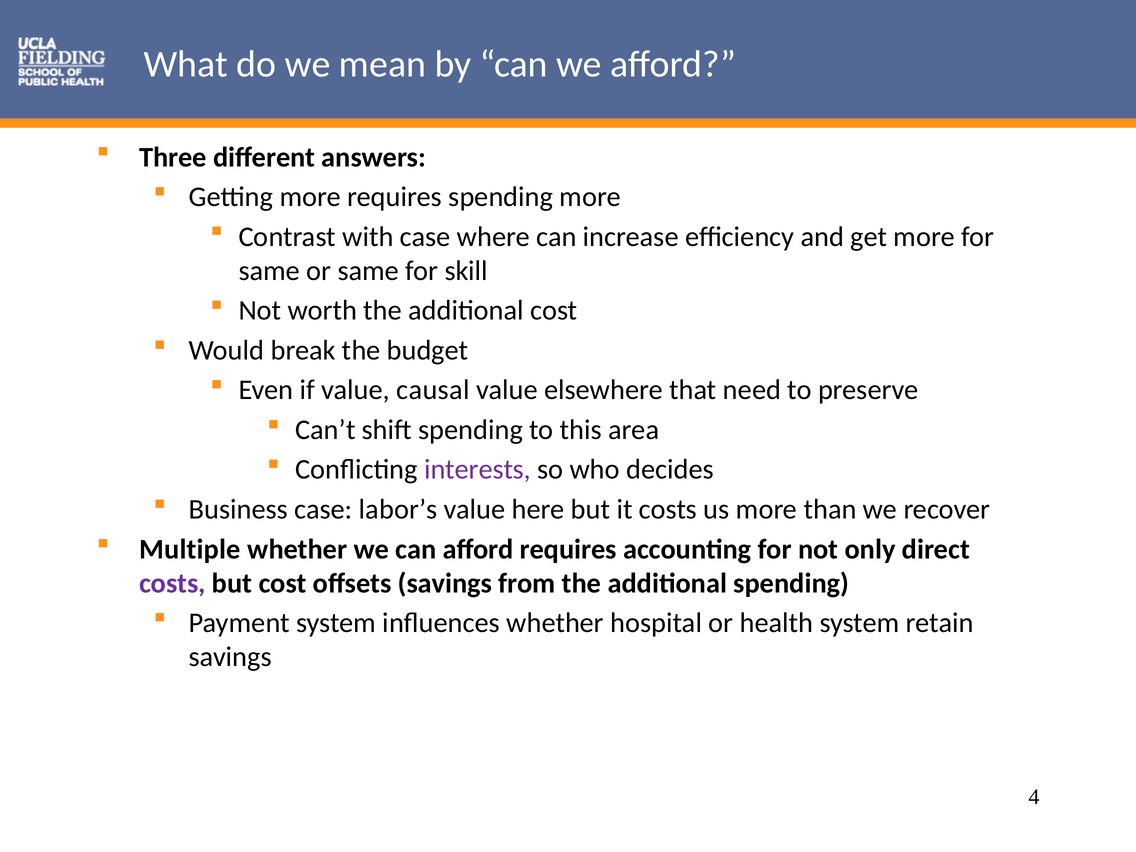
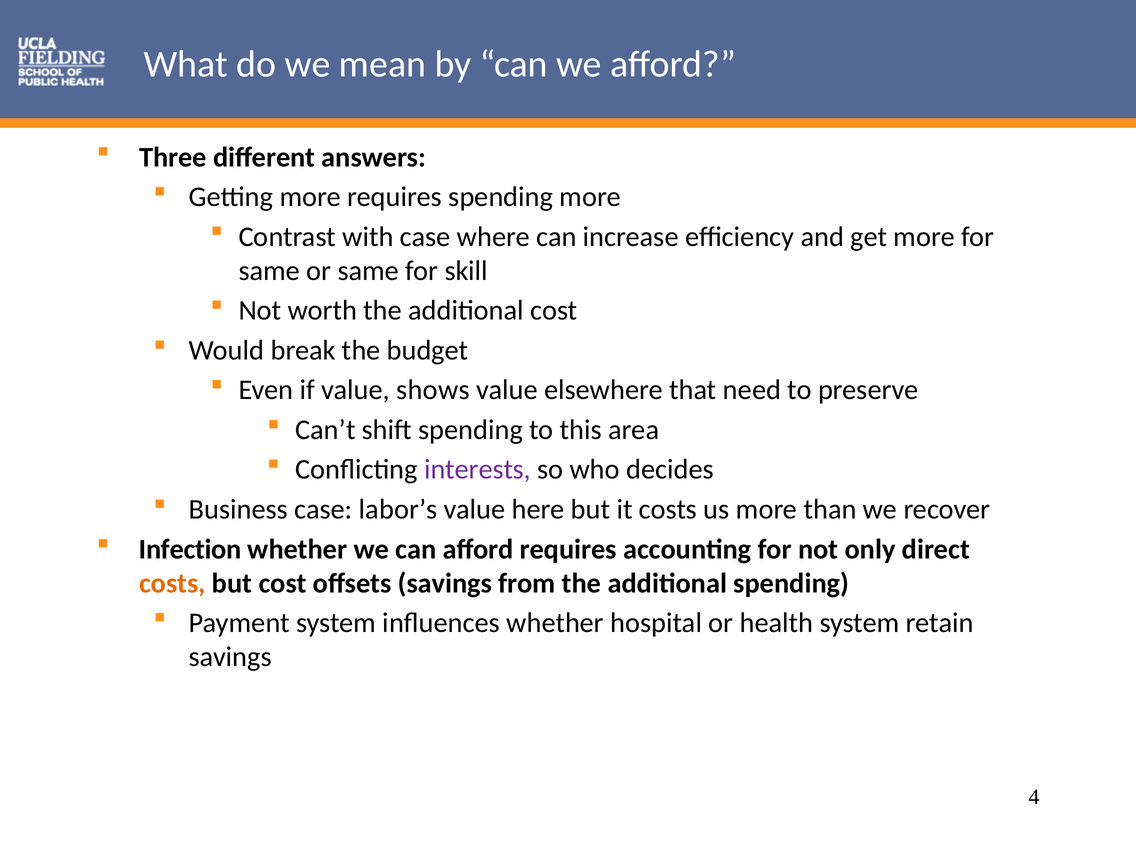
causal: causal -> shows (433, 390)
Multiple: Multiple -> Infection (190, 549)
costs colour: purple -> orange (172, 583)
